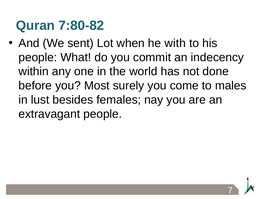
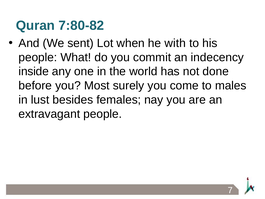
within: within -> inside (34, 71)
